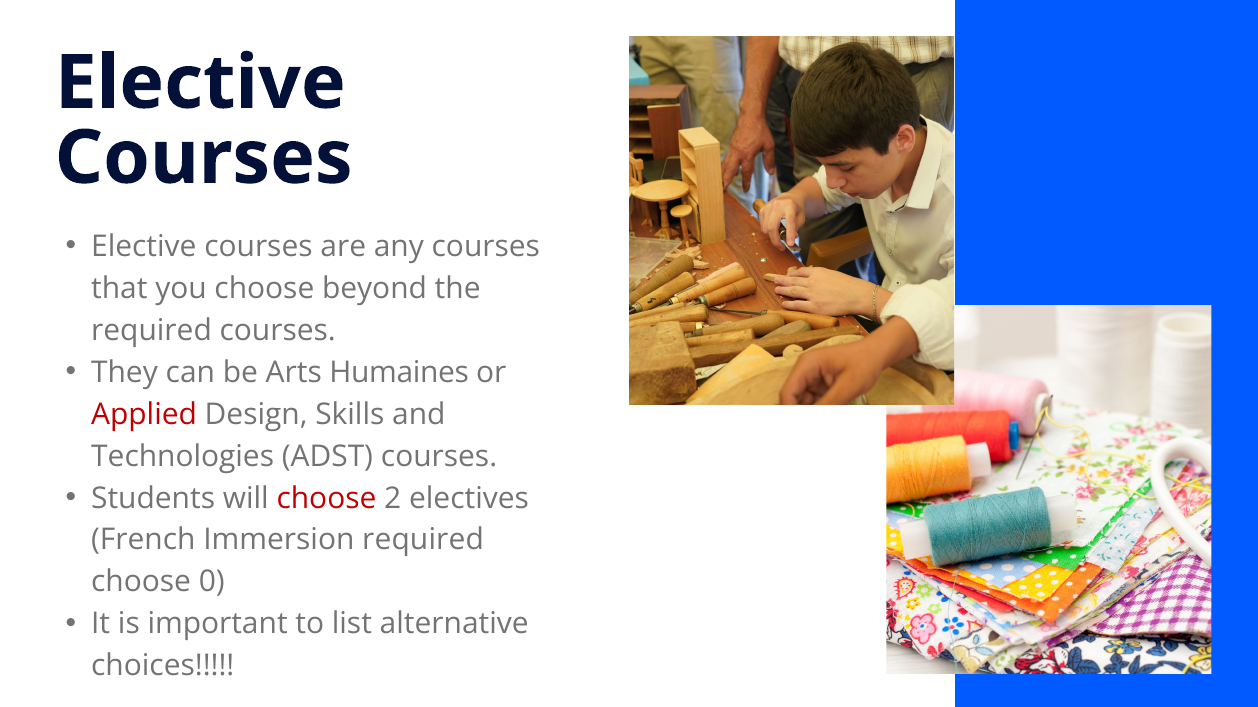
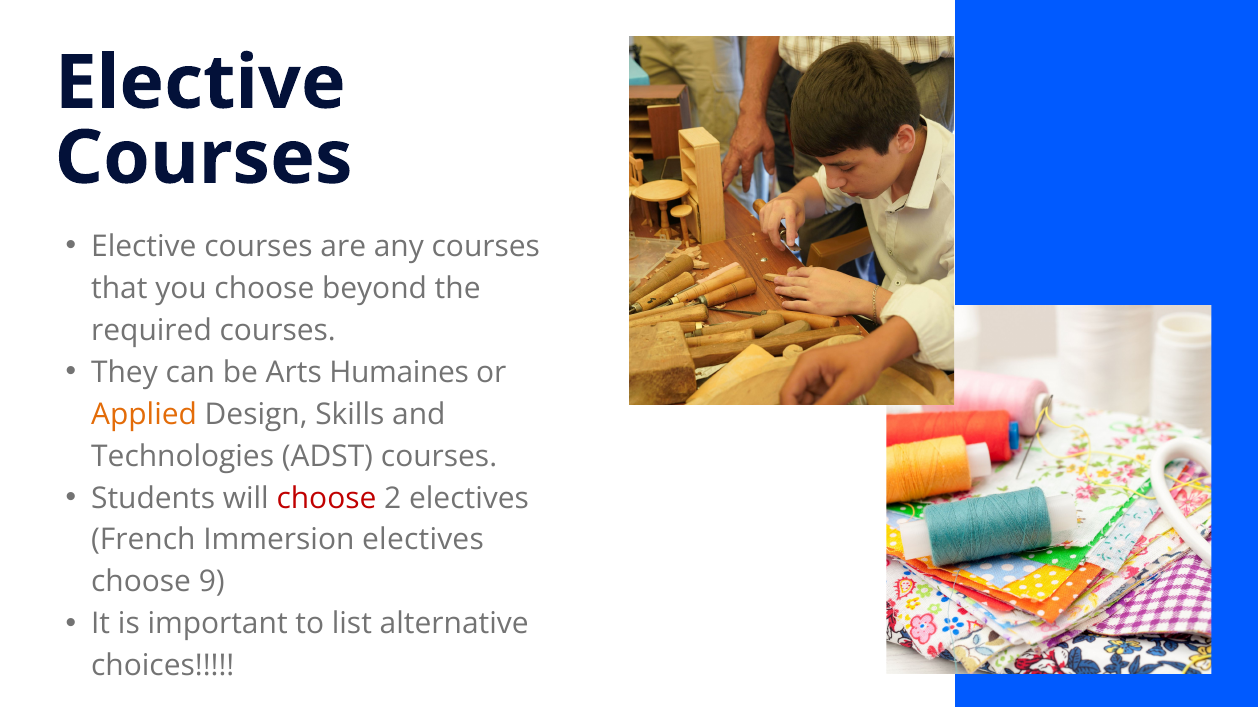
Applied colour: red -> orange (144, 415)
Immersion required: required -> electives (423, 541)
0: 0 -> 9 (212, 583)
